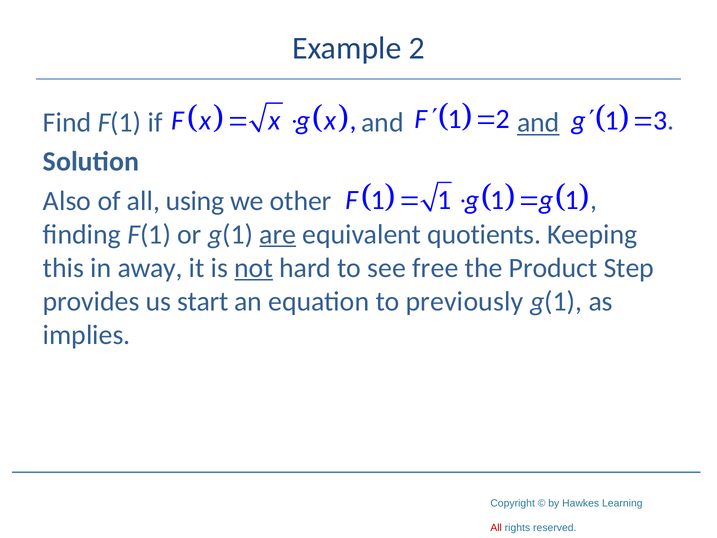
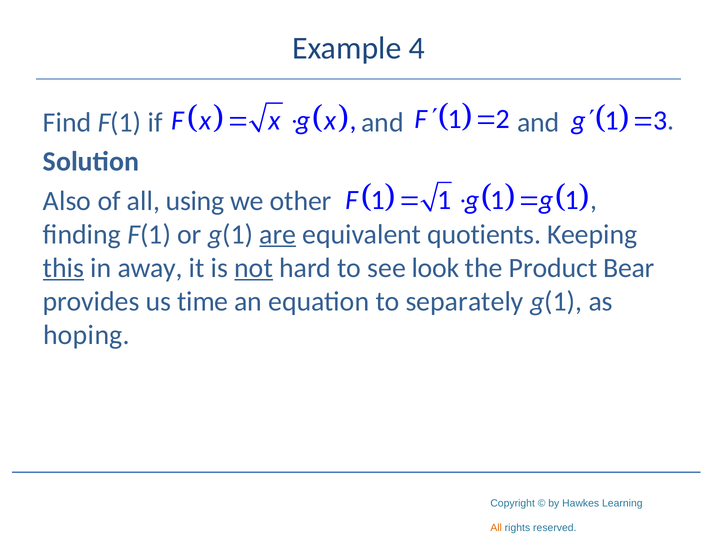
Example 2: 2 -> 4 (417, 48)
and underline: present -> none (538, 123)
this underline: none -> present (63, 268)
free: free -> look (436, 268)
Step: Step -> Bear (629, 268)
start: start -> time (203, 301)
previously: previously -> separately (465, 301)
implies: implies -> hoping (86, 335)
All colour: red -> orange (496, 528)
